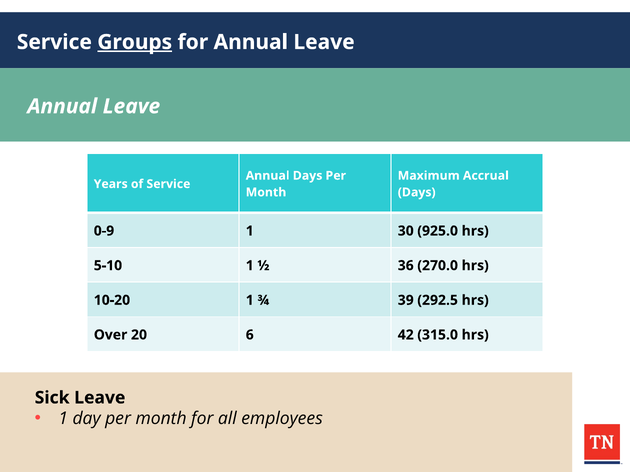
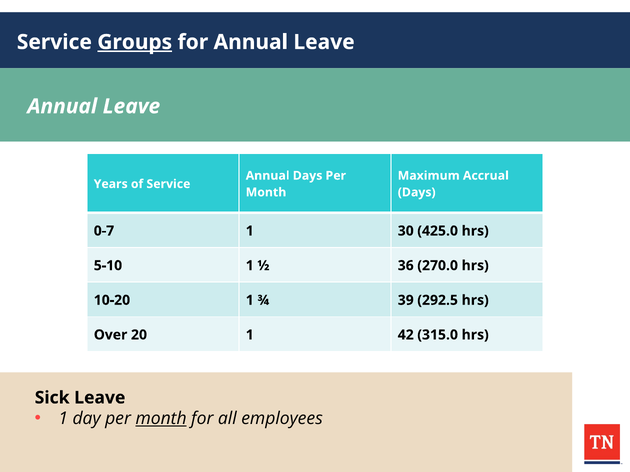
0-9: 0-9 -> 0-7 (104, 231)
925.0: 925.0 -> 425.0 (438, 231)
20 6: 6 -> 1 (250, 335)
month underline: none -> present (161, 419)
